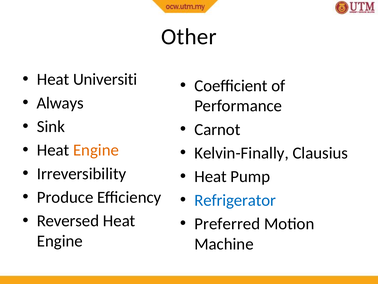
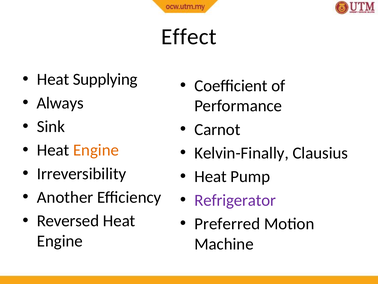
Other: Other -> Effect (189, 37)
Universiti: Universiti -> Supplying (105, 79)
Produce: Produce -> Another (65, 197)
Refrigerator colour: blue -> purple (235, 200)
